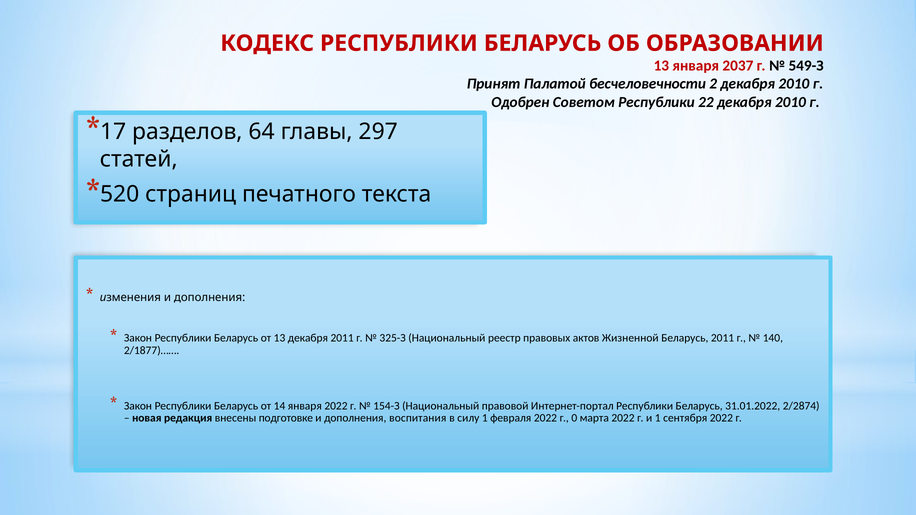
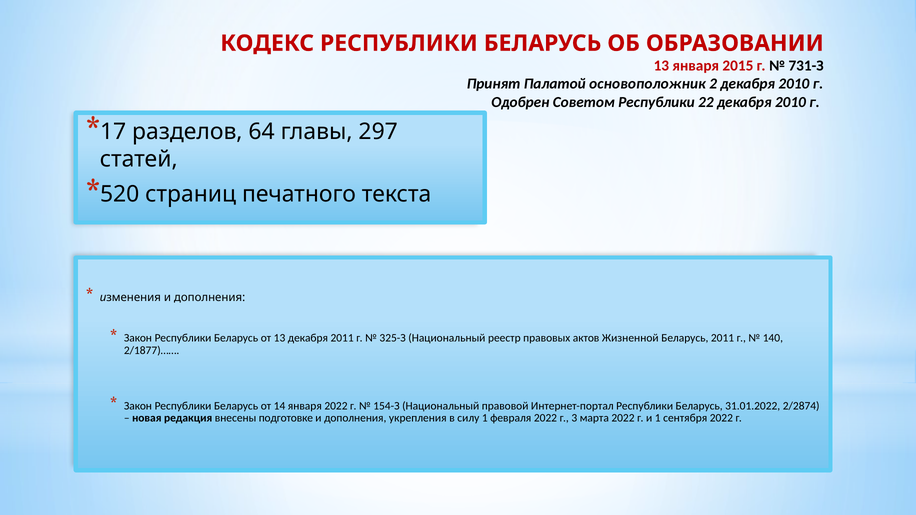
2037: 2037 -> 2015 (738, 66)
549-З: 549-З -> 731-З (806, 66)
бесчеловечности: бесчеловечности -> основоположник (647, 84)
воспитания: воспитания -> укрепления (418, 418)
0: 0 -> 3 (574, 418)
